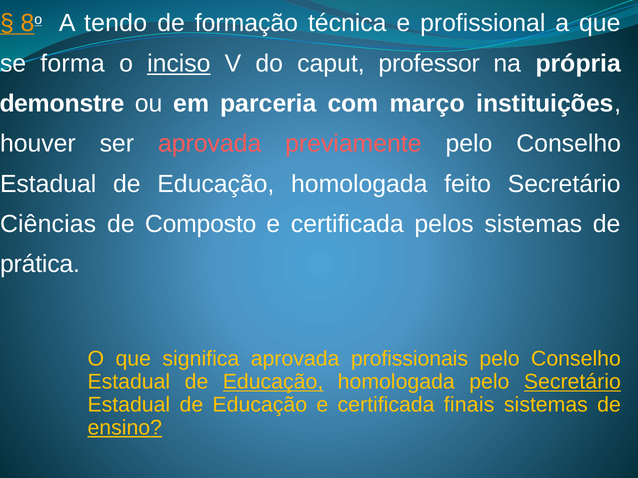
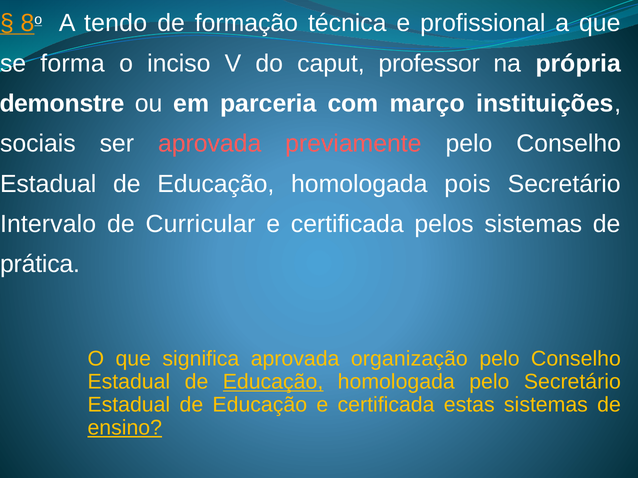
inciso underline: present -> none (179, 63)
houver: houver -> sociais (38, 144)
feito: feito -> pois (467, 184)
Ciências: Ciências -> Intervalo (48, 224)
Composto: Composto -> Curricular (200, 224)
profissionais: profissionais -> organização (409, 359)
Secretário underline: present -> none (572, 382)
finais: finais -> estas (469, 405)
